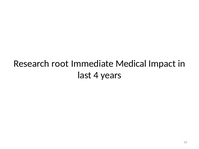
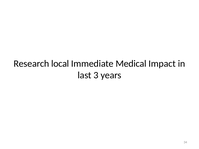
root: root -> local (60, 64)
4: 4 -> 3 (96, 75)
